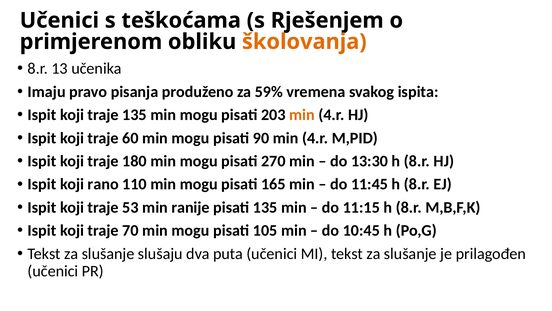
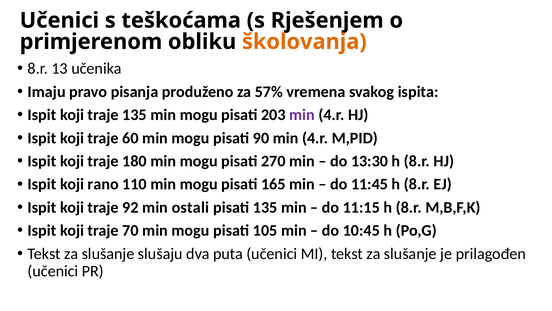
59%: 59% -> 57% (269, 92)
min colour: orange -> purple (302, 115)
53: 53 -> 92 (130, 207)
ranije: ranije -> ostali (190, 207)
